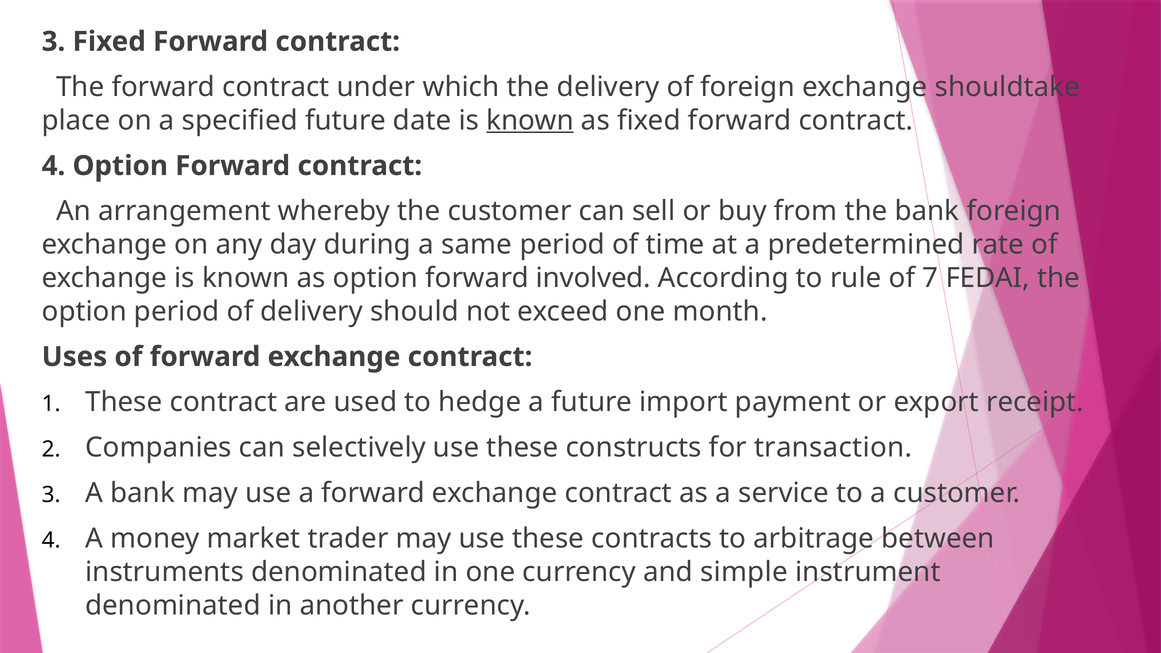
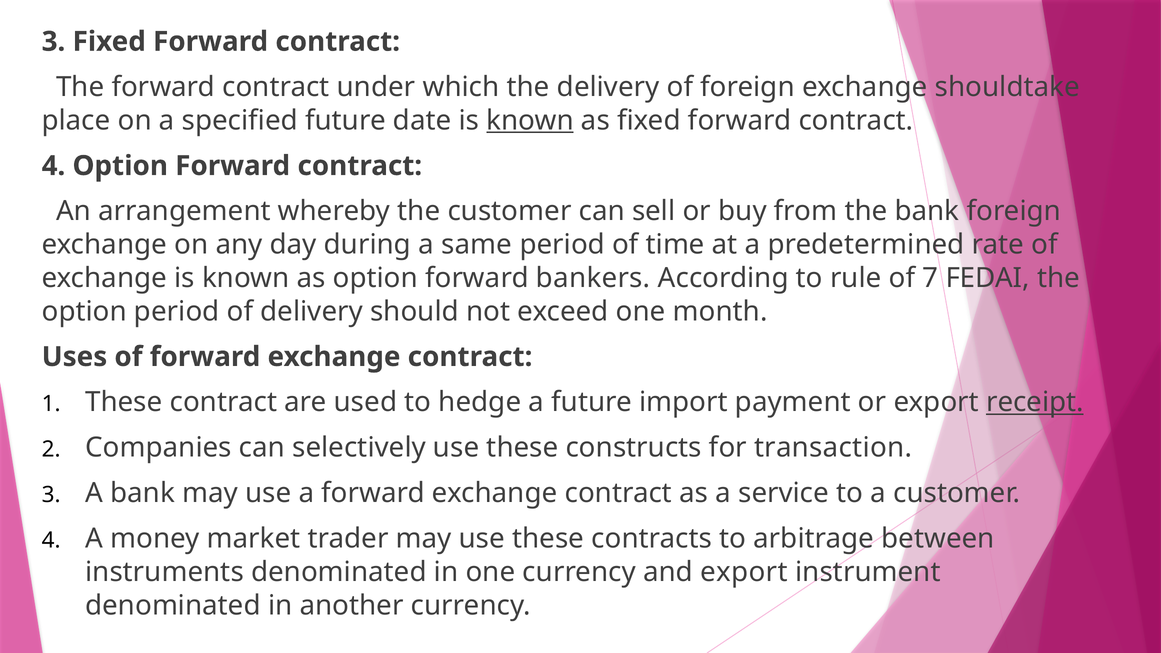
involved: involved -> bankers (593, 278)
receipt underline: none -> present (1035, 402)
and simple: simple -> export (744, 572)
